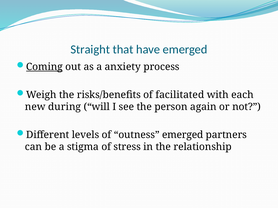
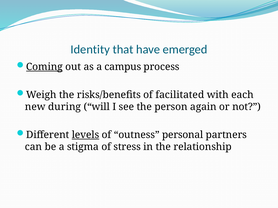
Straight: Straight -> Identity (90, 50)
anxiety: anxiety -> campus (123, 67)
levels underline: none -> present (86, 135)
outness emerged: emerged -> personal (183, 135)
